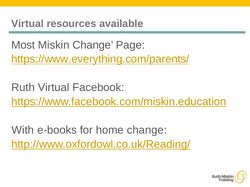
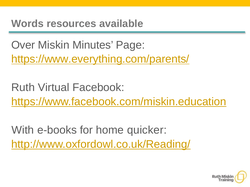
Virtual: Virtual -> Words (28, 24)
Most: Most -> Over (23, 45)
Miskin Change: Change -> Minutes (93, 45)
home change: change -> quicker (147, 130)
